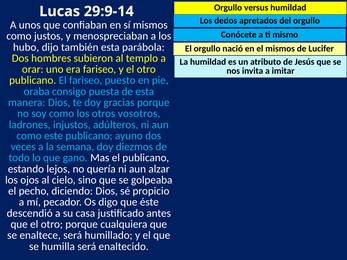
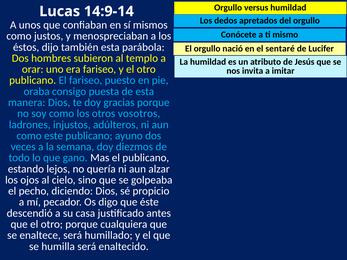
29:9-14: 29:9-14 -> 14:9-14 (109, 11)
hubo: hubo -> éstos (26, 47)
el mismos: mismos -> sentaré (280, 49)
